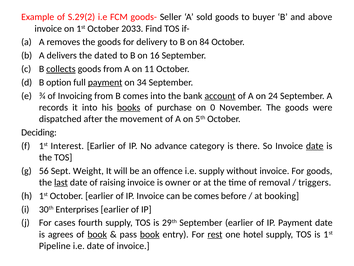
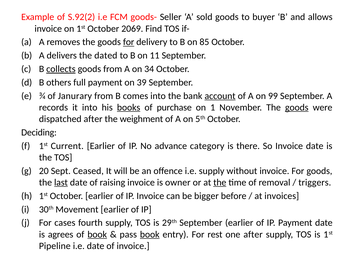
S.29(2: S.29(2 -> S.92(2 (81, 17)
above: above -> allows (320, 17)
2033: 2033 -> 2069 (132, 29)
for underline: none -> present (129, 42)
84: 84 -> 85 (204, 42)
16: 16 -> 11 (155, 55)
11: 11 -> 34 (149, 69)
option: option -> others (59, 82)
payment underline: present -> none (105, 82)
34: 34 -> 39 (142, 82)
Invoicing: Invoicing -> Janurary (75, 96)
24: 24 -> 99 (273, 96)
0: 0 -> 1 (213, 107)
goods underline: none -> present (297, 107)
movement: movement -> weighment (141, 119)
Interest: Interest -> Current (67, 146)
date underline: present -> none (315, 146)
56: 56 -> 20 (44, 171)
Weight: Weight -> Ceased (88, 171)
the underline: none -> present (220, 182)
be comes: comes -> bigger (206, 196)
booking: booking -> invoices (282, 196)
Enterprises: Enterprises -> Movement (77, 209)
rest underline: present -> none (215, 234)
one hotel: hotel -> after (253, 234)
